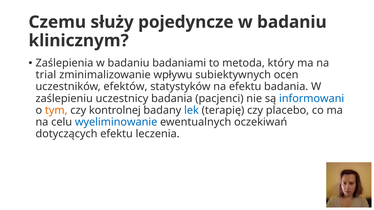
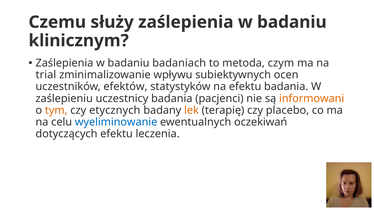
służy pojedyncze: pojedyncze -> zaślepienia (186, 22)
badaniami: badaniami -> badaniach (179, 63)
który: który -> czym (281, 63)
informowani colour: blue -> orange (312, 99)
kontrolnej: kontrolnej -> etycznych (115, 110)
lek colour: blue -> orange (191, 110)
